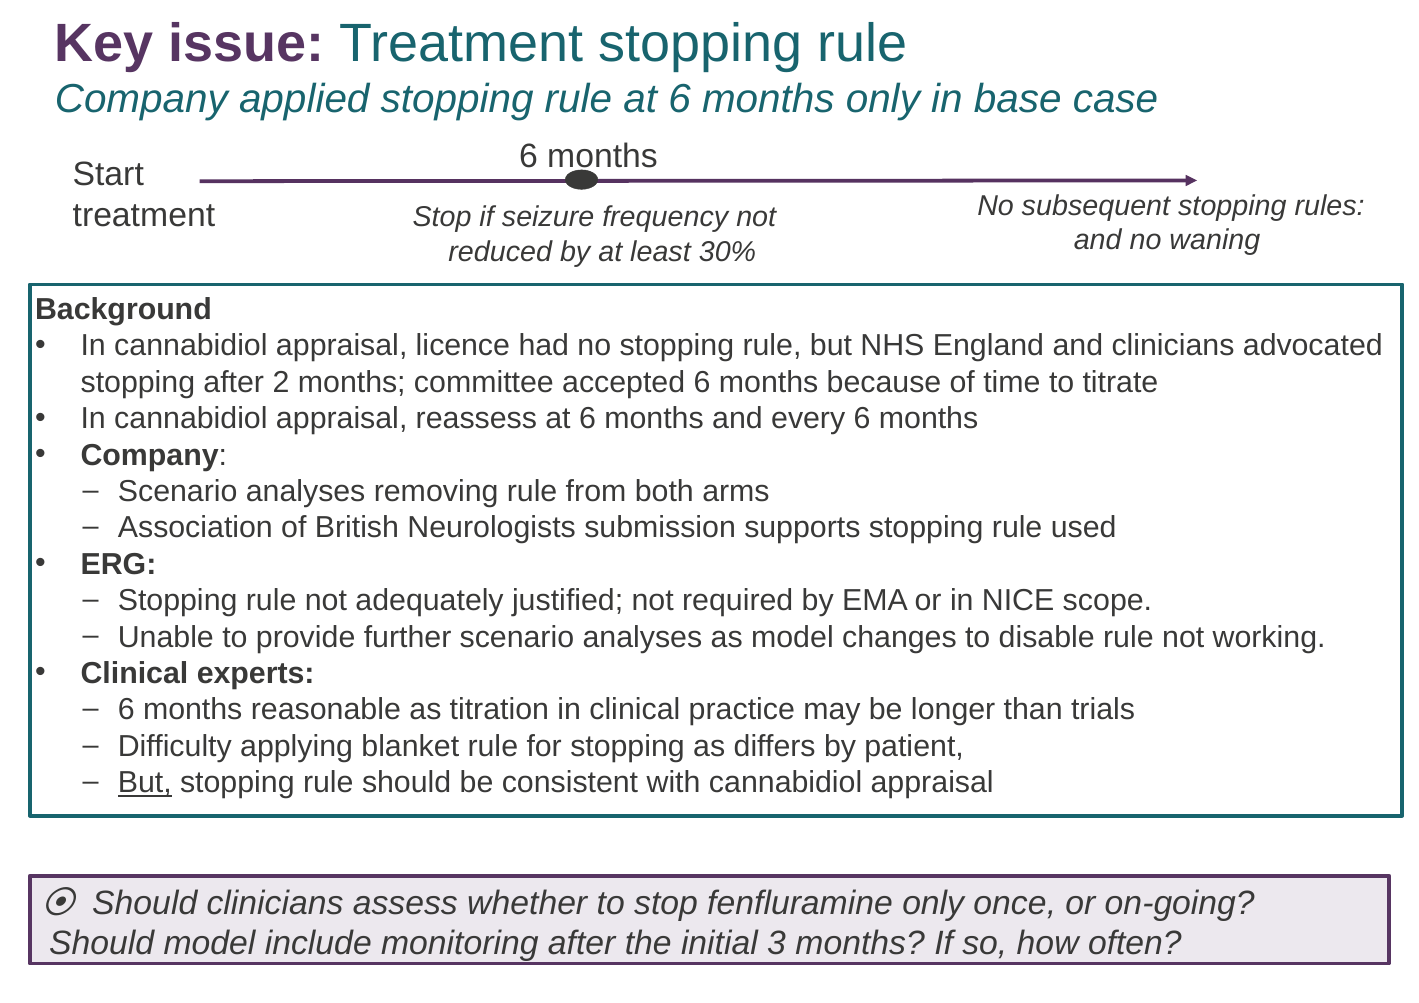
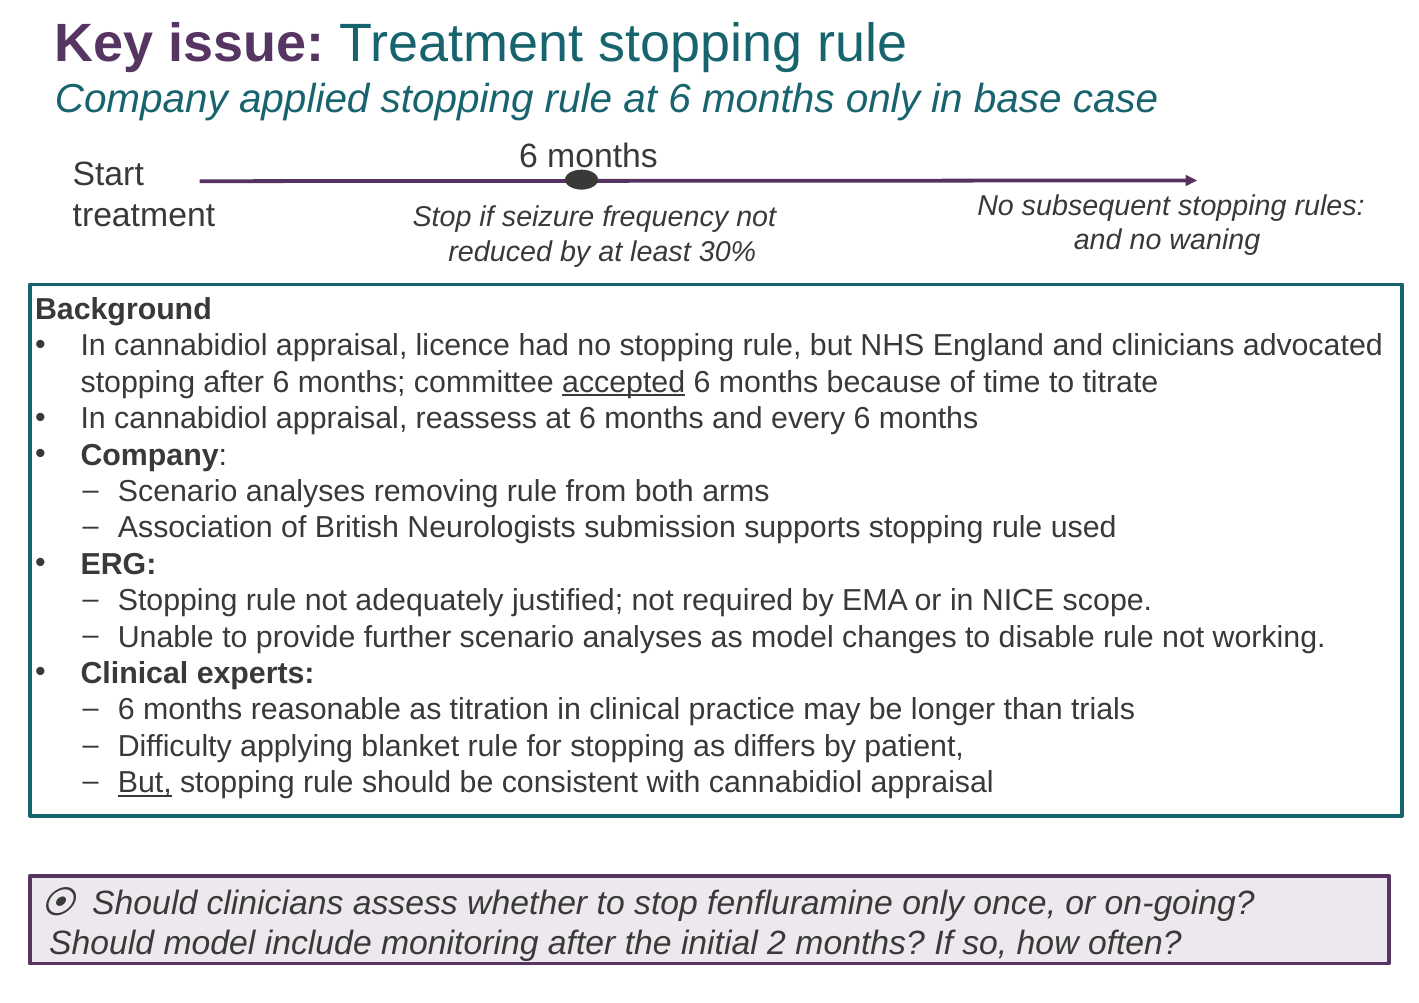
after 2: 2 -> 6 (281, 382)
accepted underline: none -> present (624, 382)
3: 3 -> 2 (777, 944)
